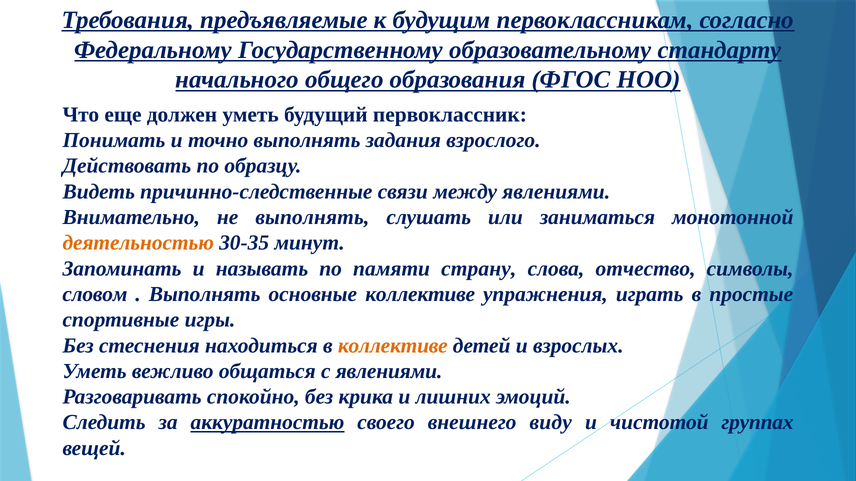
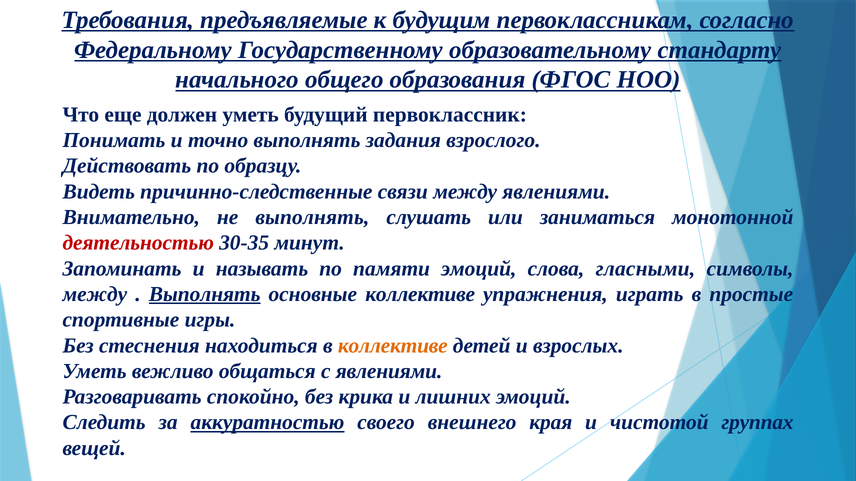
деятельностью colour: orange -> red (138, 243)
памяти страну: страну -> эмоций (479, 269)
отчество: отчество -> гласными (645, 269)
словом: словом -> между (95, 294)
Выполнять underline: none -> present (205, 294)
виду: виду -> края (551, 423)
